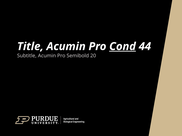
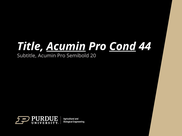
Acumin underline: none -> present (66, 47)
